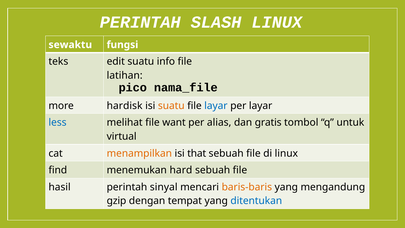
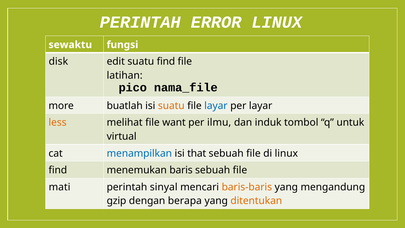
SLASH: SLASH -> ERROR (216, 22)
teks: teks -> disk (58, 62)
suatu info: info -> find (166, 62)
hardisk: hardisk -> buatlah (125, 106)
less colour: blue -> orange (58, 123)
alias: alias -> ilmu (219, 123)
gratis: gratis -> induk (268, 123)
menampilkan colour: orange -> blue (139, 153)
hard: hard -> baris (181, 170)
hasil: hasil -> mati (60, 187)
tempat: tempat -> berapa (185, 201)
ditentukan colour: blue -> orange (256, 201)
